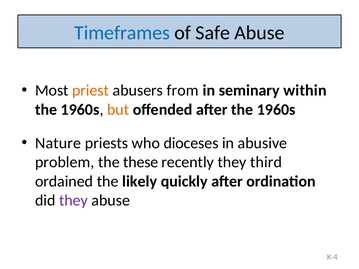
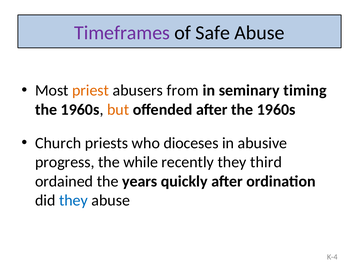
Timeframes colour: blue -> purple (122, 33)
within: within -> timing (305, 90)
Nature: Nature -> Church (58, 143)
problem: problem -> progress (65, 162)
these: these -> while (141, 162)
likely: likely -> years (140, 181)
they colour: purple -> blue (73, 201)
